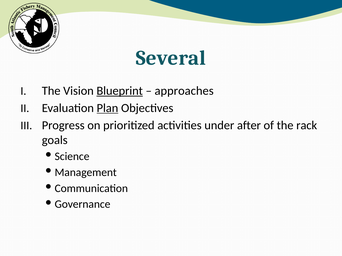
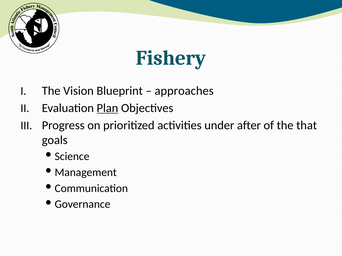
Several: Several -> Fishery (171, 58)
Blueprint underline: present -> none (120, 91)
rack: rack -> that (307, 125)
